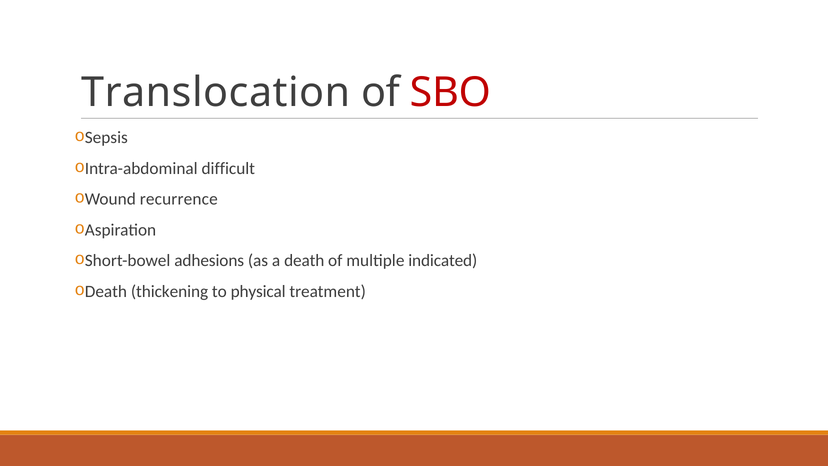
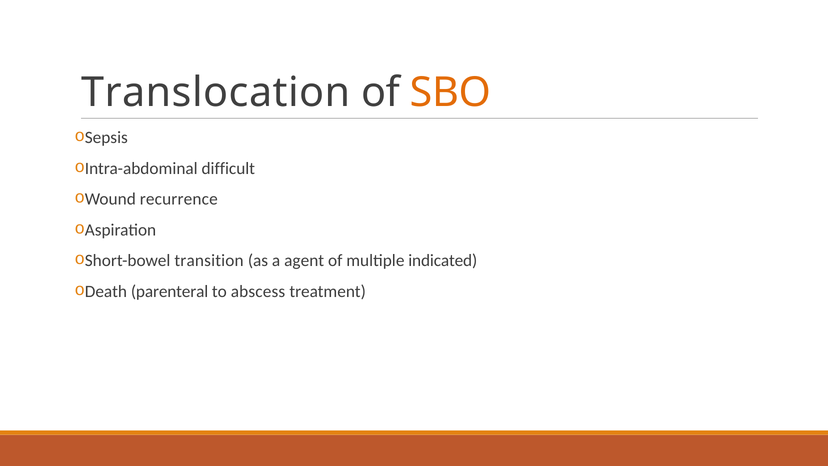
SBO colour: red -> orange (450, 93)
adhesions: adhesions -> transition (209, 261)
death: death -> agent (304, 261)
thickening: thickening -> parenteral (170, 291)
physical: physical -> abscess (258, 291)
